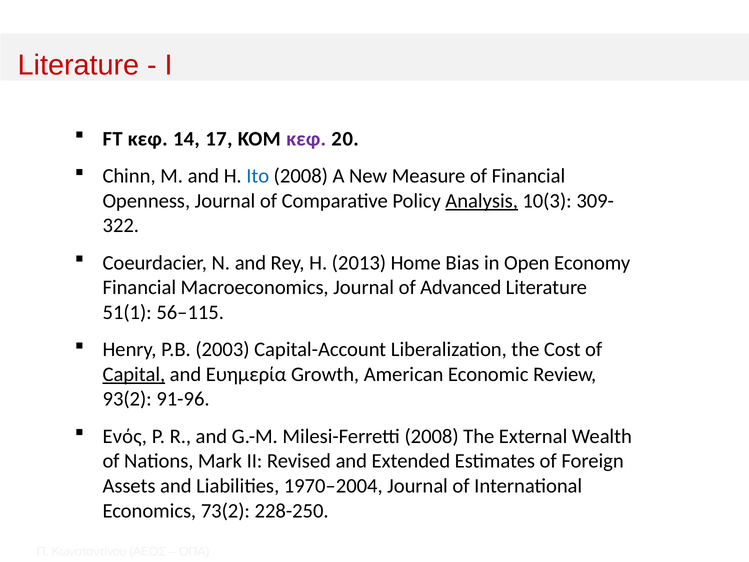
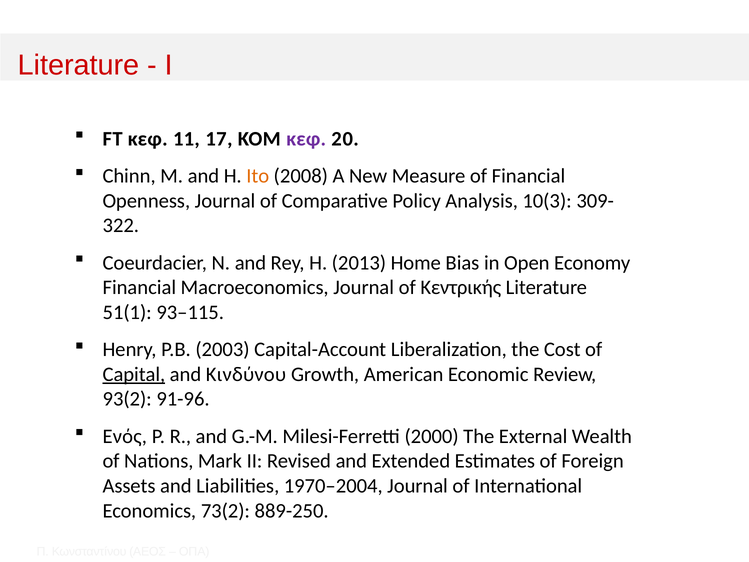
14: 14 -> 11 (186, 139)
Ito colour: blue -> orange (258, 176)
Analysis underline: present -> none (482, 201)
Advanced: Advanced -> Κεντρικής (461, 288)
56–115: 56–115 -> 93–115 (190, 313)
Ευημερία: Ευημερία -> Κινδύνου (246, 375)
Milesi-Ferretti 2008: 2008 -> 2000 (432, 437)
228-250: 228-250 -> 889-250 (292, 511)
